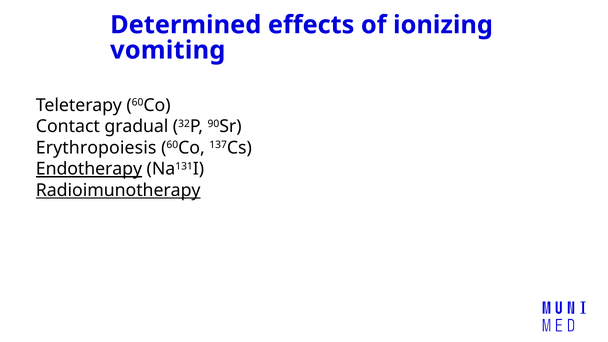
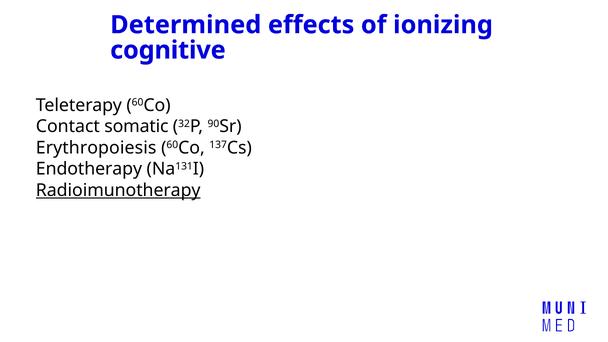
vomiting: vomiting -> cognitive (168, 50)
gradual: gradual -> somatic (136, 127)
Endotherapy underline: present -> none (89, 169)
